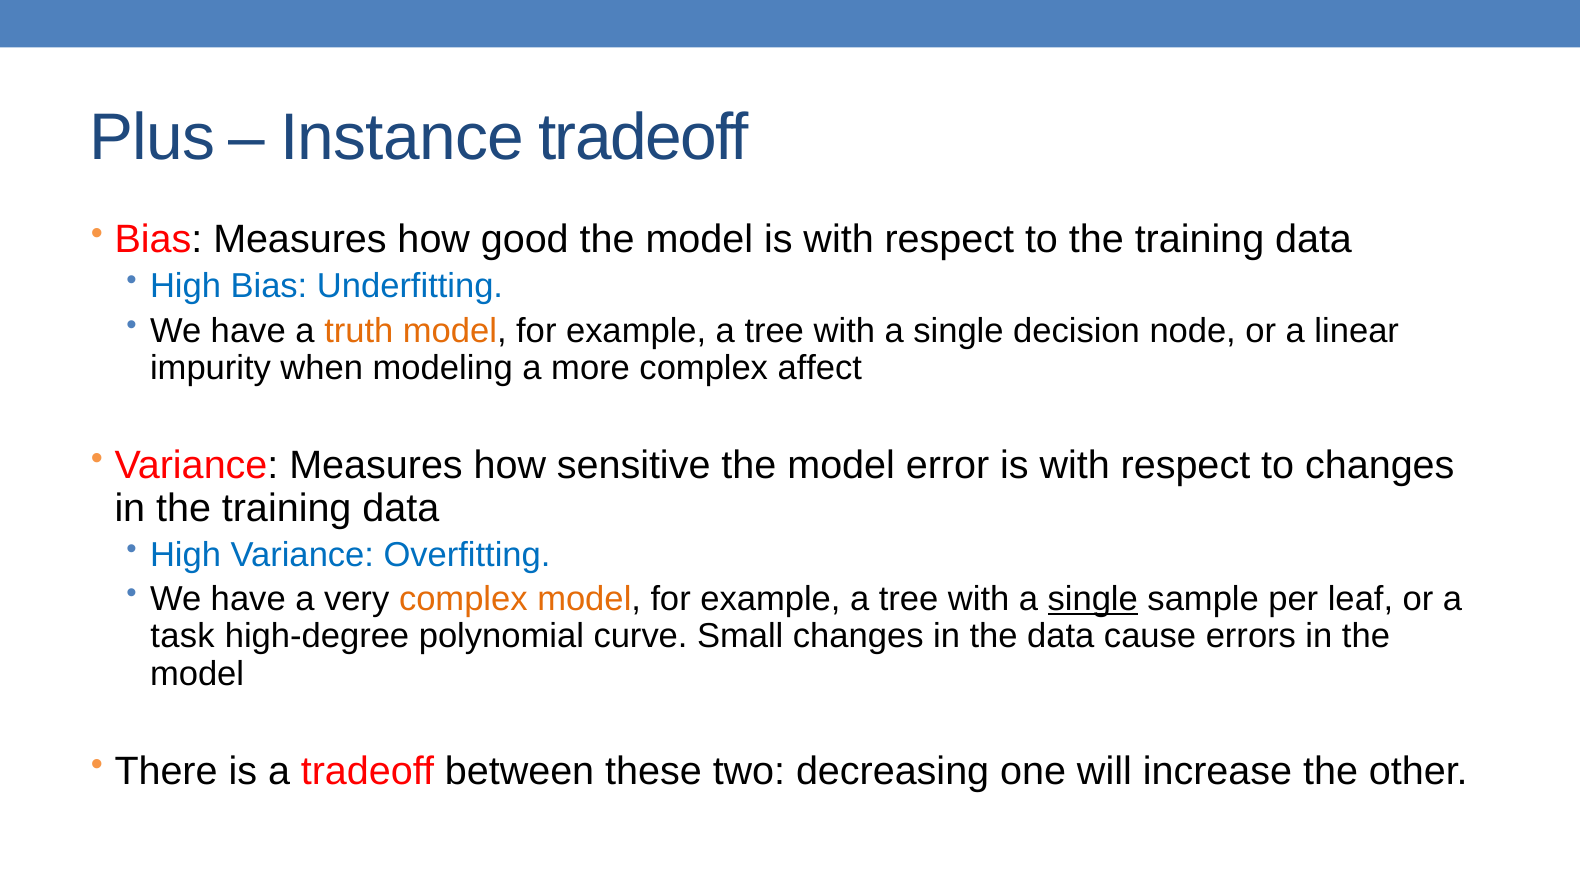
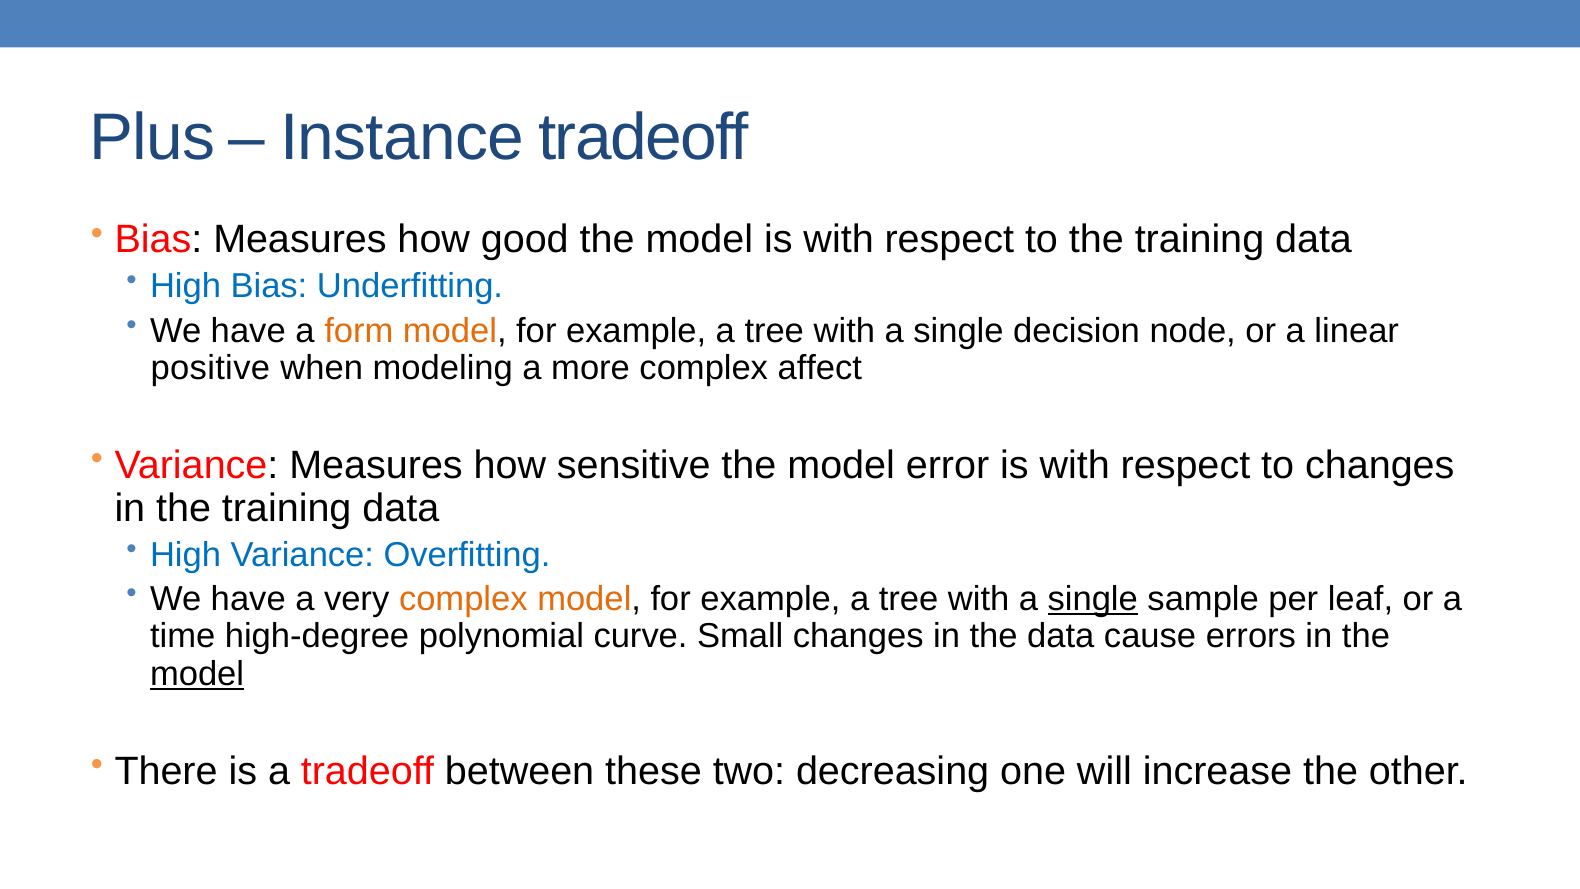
truth: truth -> form (359, 331)
impurity: impurity -> positive (210, 368)
task: task -> time (183, 636)
model underline: none -> present (197, 674)
